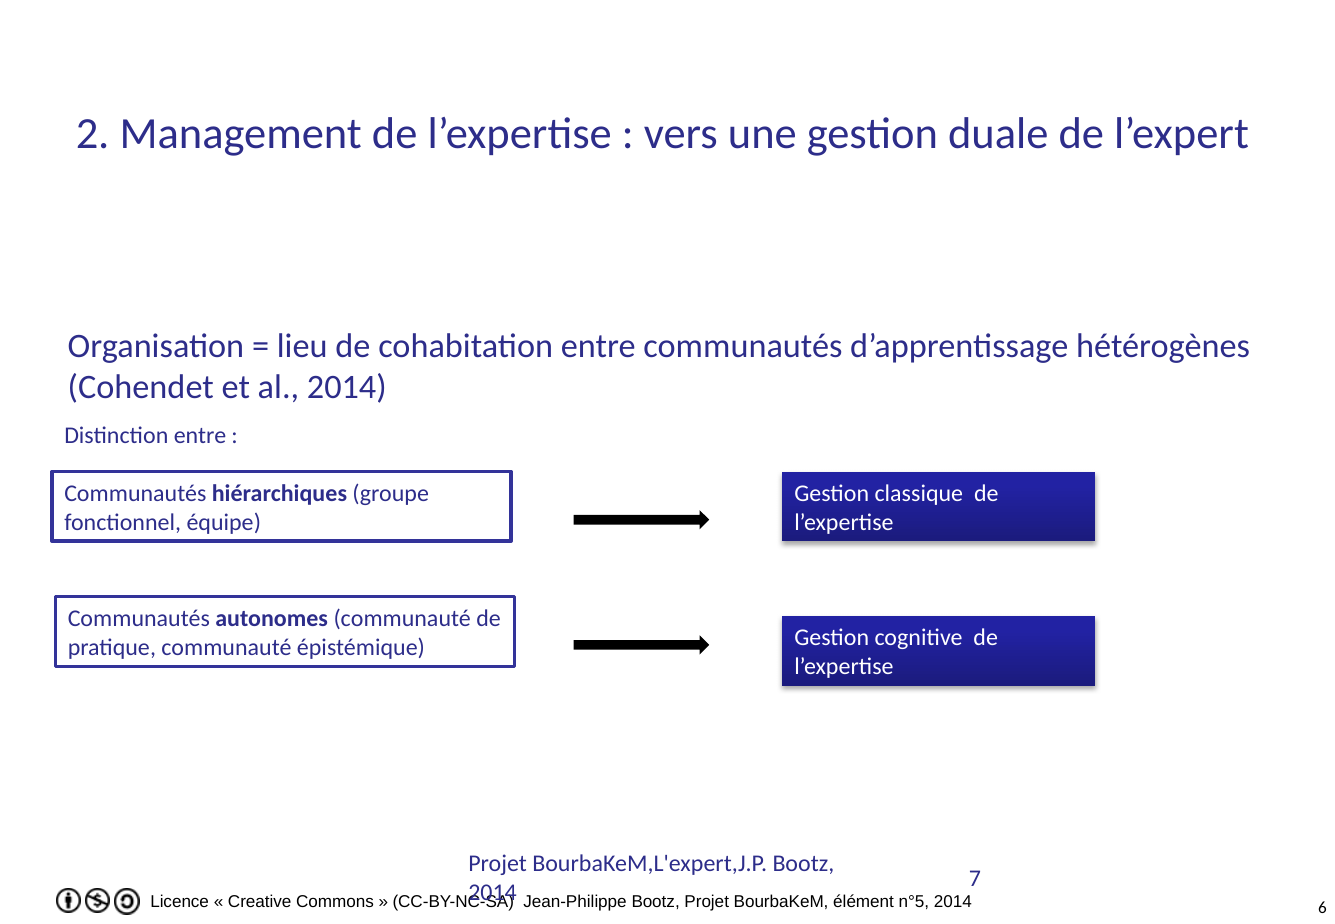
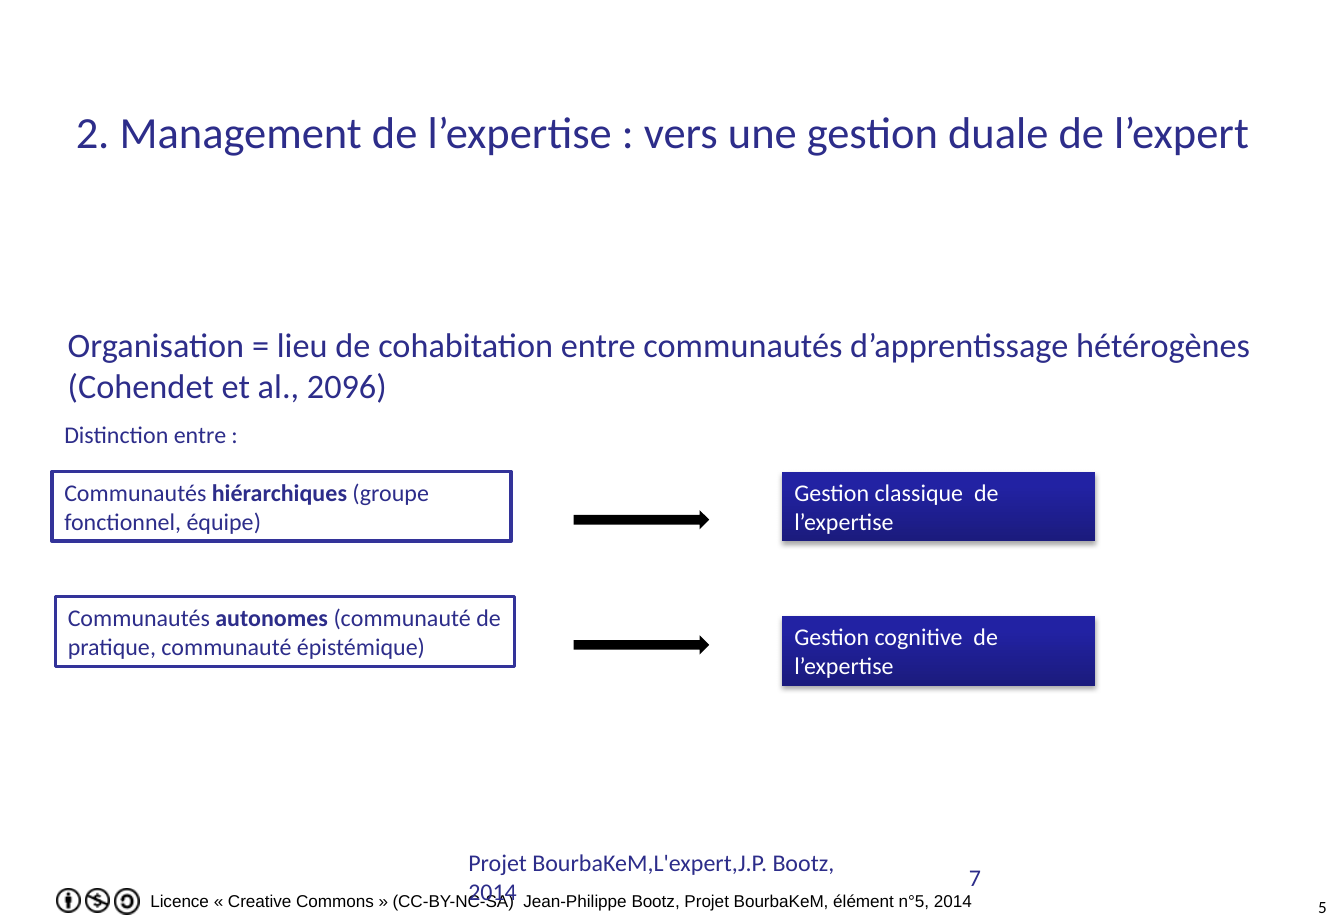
al 2014: 2014 -> 2096 (347, 388)
6: 6 -> 5 (1322, 908)
